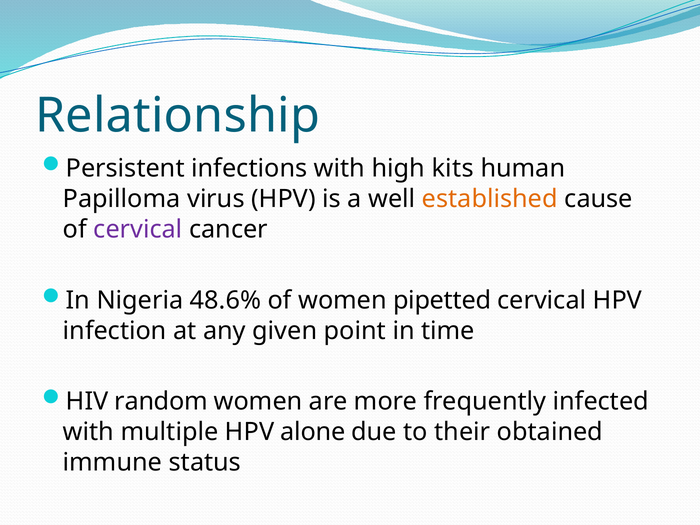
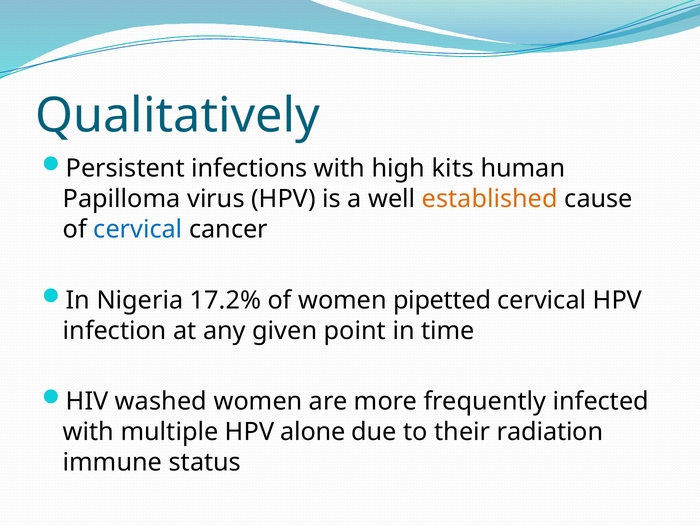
Relationship: Relationship -> Qualitatively (178, 116)
cervical colour: purple -> blue (138, 229)
48.6%: 48.6% -> 17.2% (225, 300)
random: random -> washed (161, 402)
obtained: obtained -> radiation (550, 432)
